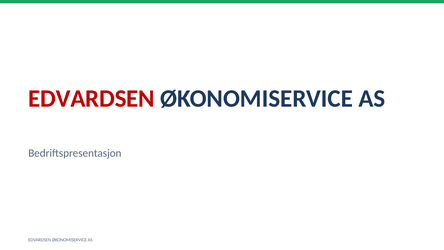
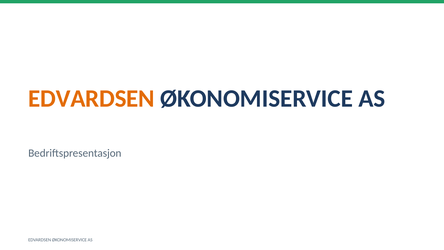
EDVARDSEN colour: red -> orange (91, 98)
